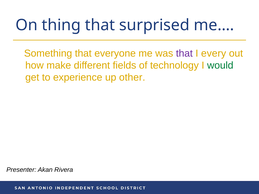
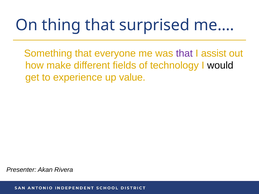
every: every -> assist (214, 53)
would colour: green -> black (220, 65)
other: other -> value (132, 77)
